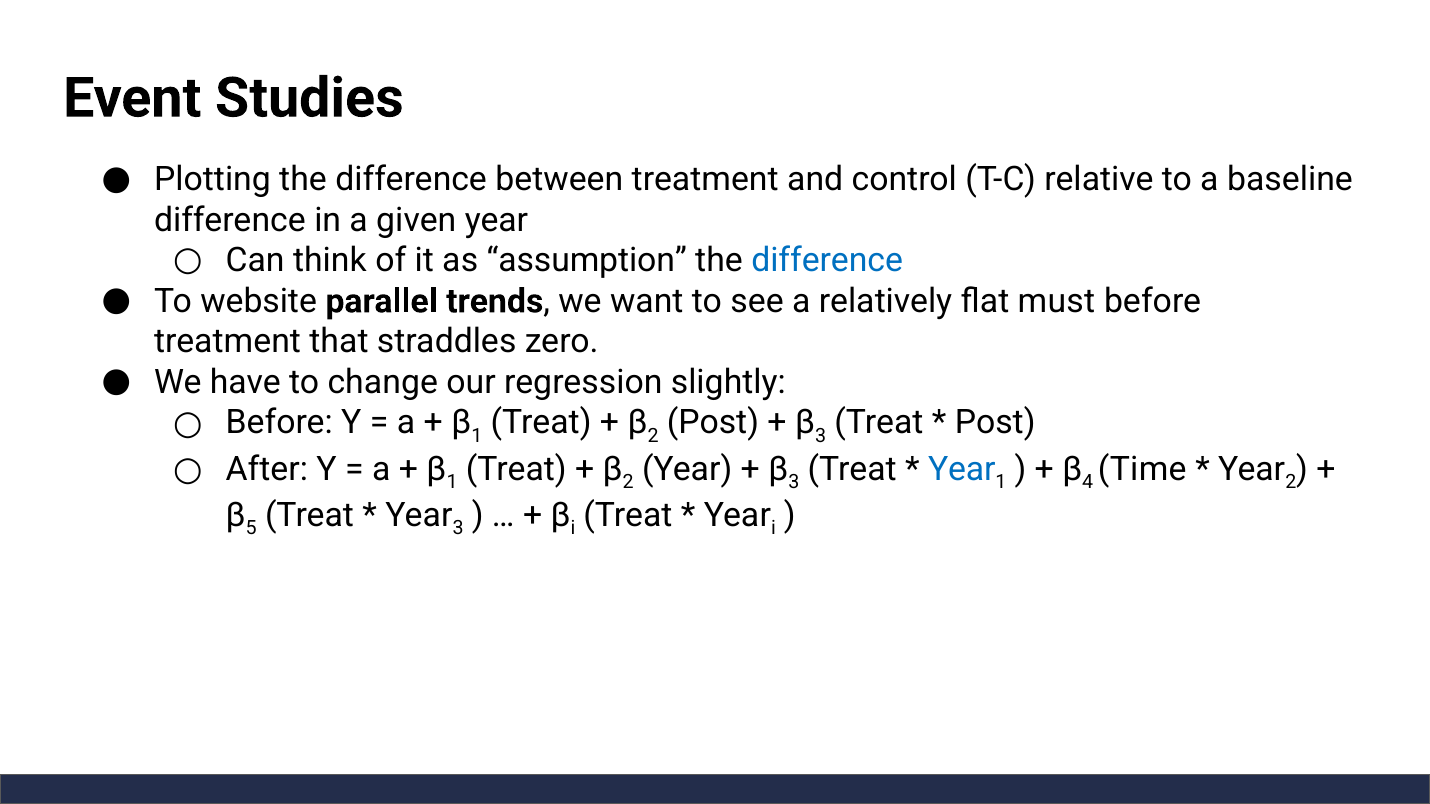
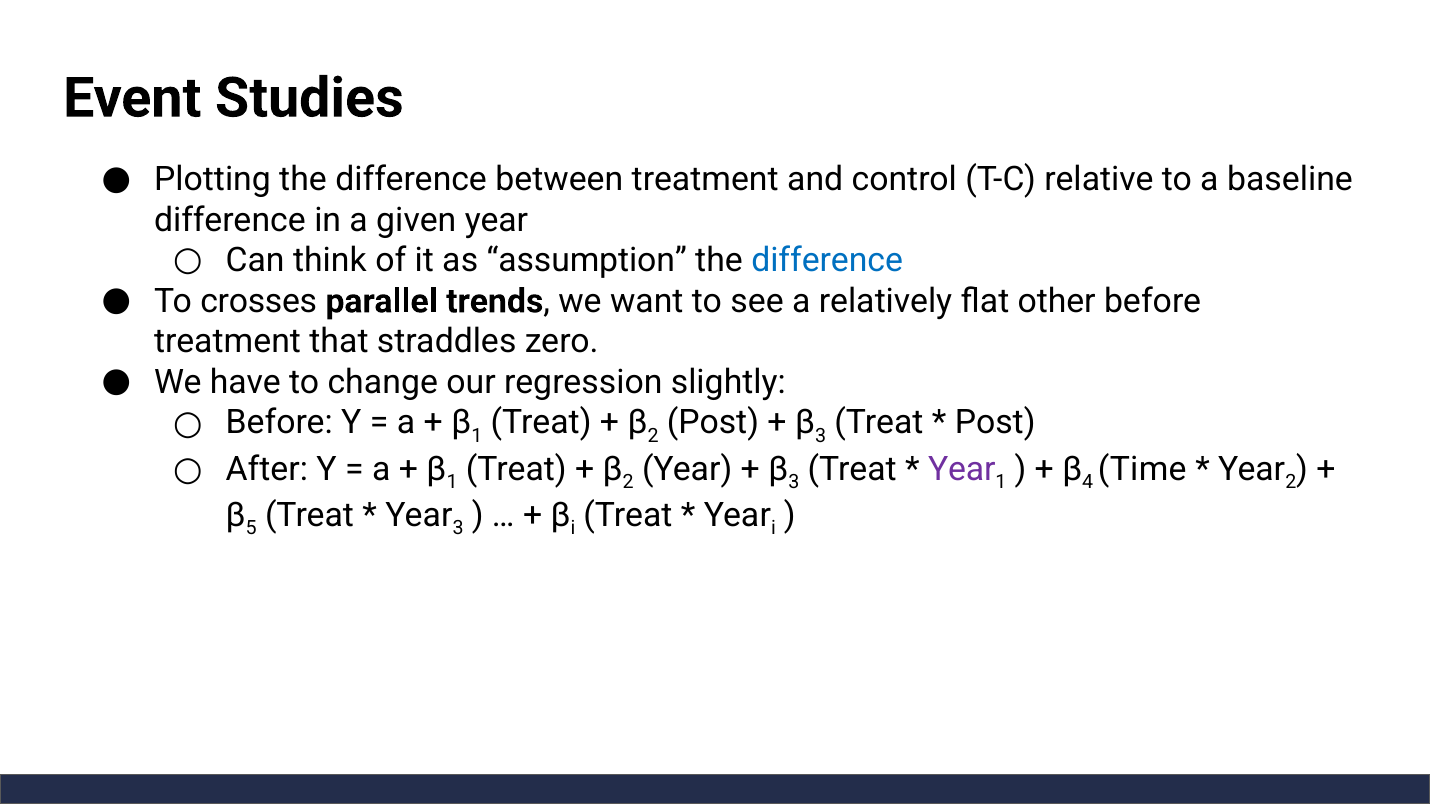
website: website -> crosses (259, 301)
must: must -> other (1057, 301)
Year colour: blue -> purple (962, 469)
